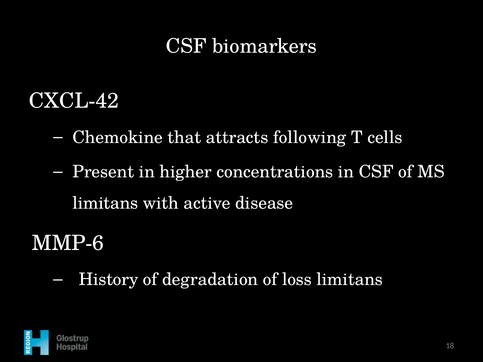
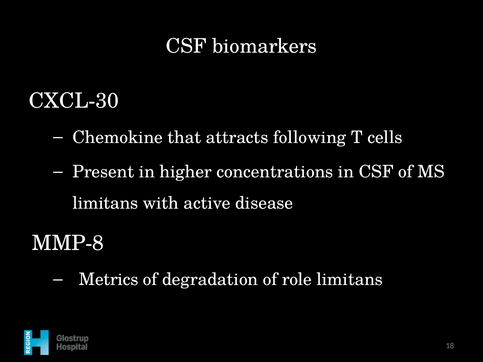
CXCL-42: CXCL-42 -> CXCL-30 (74, 101)
MMP-6: MMP-6 -> MMP-8 (68, 243)
History: History -> Metrics (109, 280)
loss: loss -> role (297, 280)
